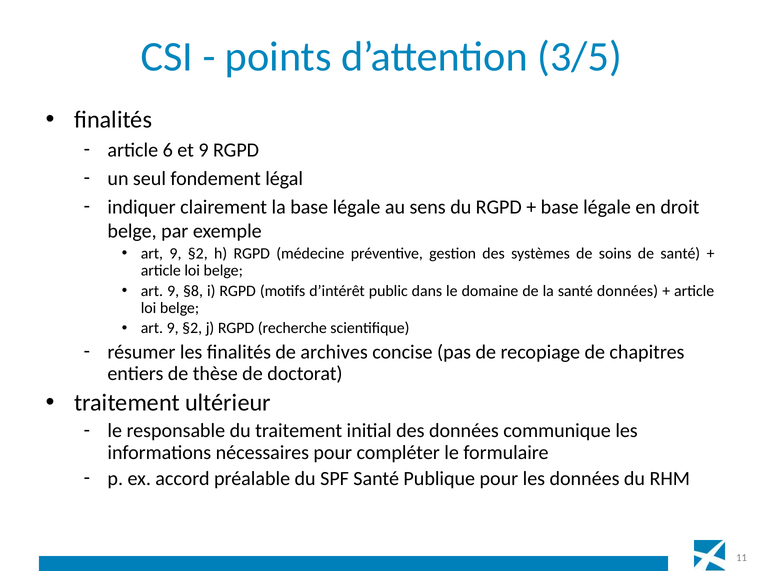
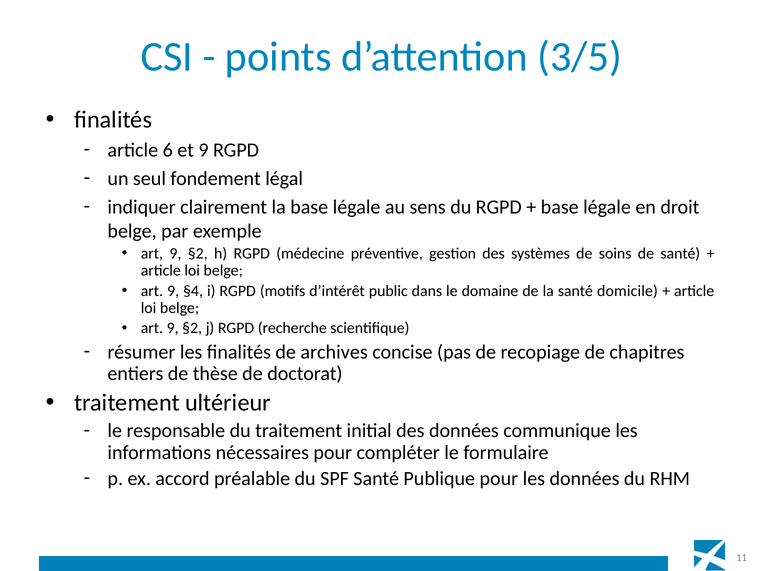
§8: §8 -> §4 (193, 291)
santé données: données -> domicile (628, 291)
